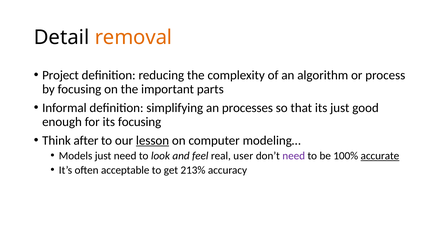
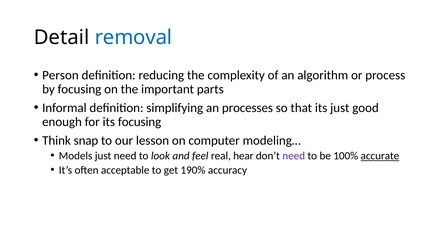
removal colour: orange -> blue (133, 37)
Project: Project -> Person (60, 75)
after: after -> snap (86, 140)
lesson underline: present -> none (153, 140)
user: user -> hear (243, 156)
213%: 213% -> 190% (193, 170)
